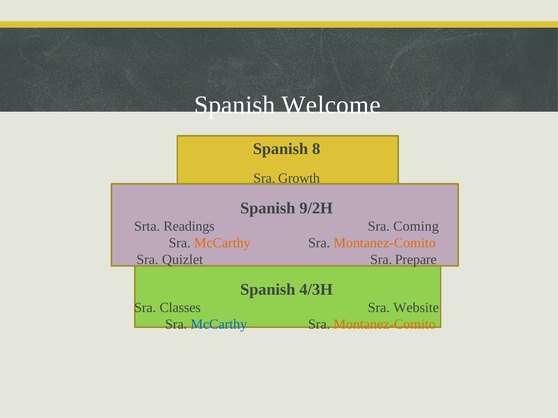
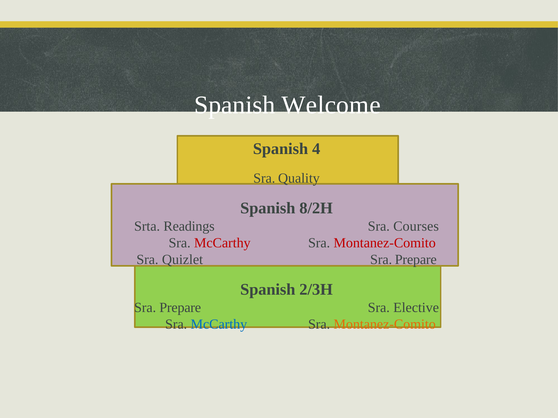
8: 8 -> 4 (316, 149)
Growth: Growth -> Quality (299, 179)
9/2H: 9/2H -> 8/2H (316, 209)
Coming: Coming -> Courses (416, 226)
McCarthy colour: orange -> red (222, 243)
Montanez-Comito colour: orange -> red (385, 243)
4/3H: 4/3H -> 2/3H (316, 290)
Classes: Classes -> Prepare (180, 308)
Website: Website -> Elective (416, 308)
